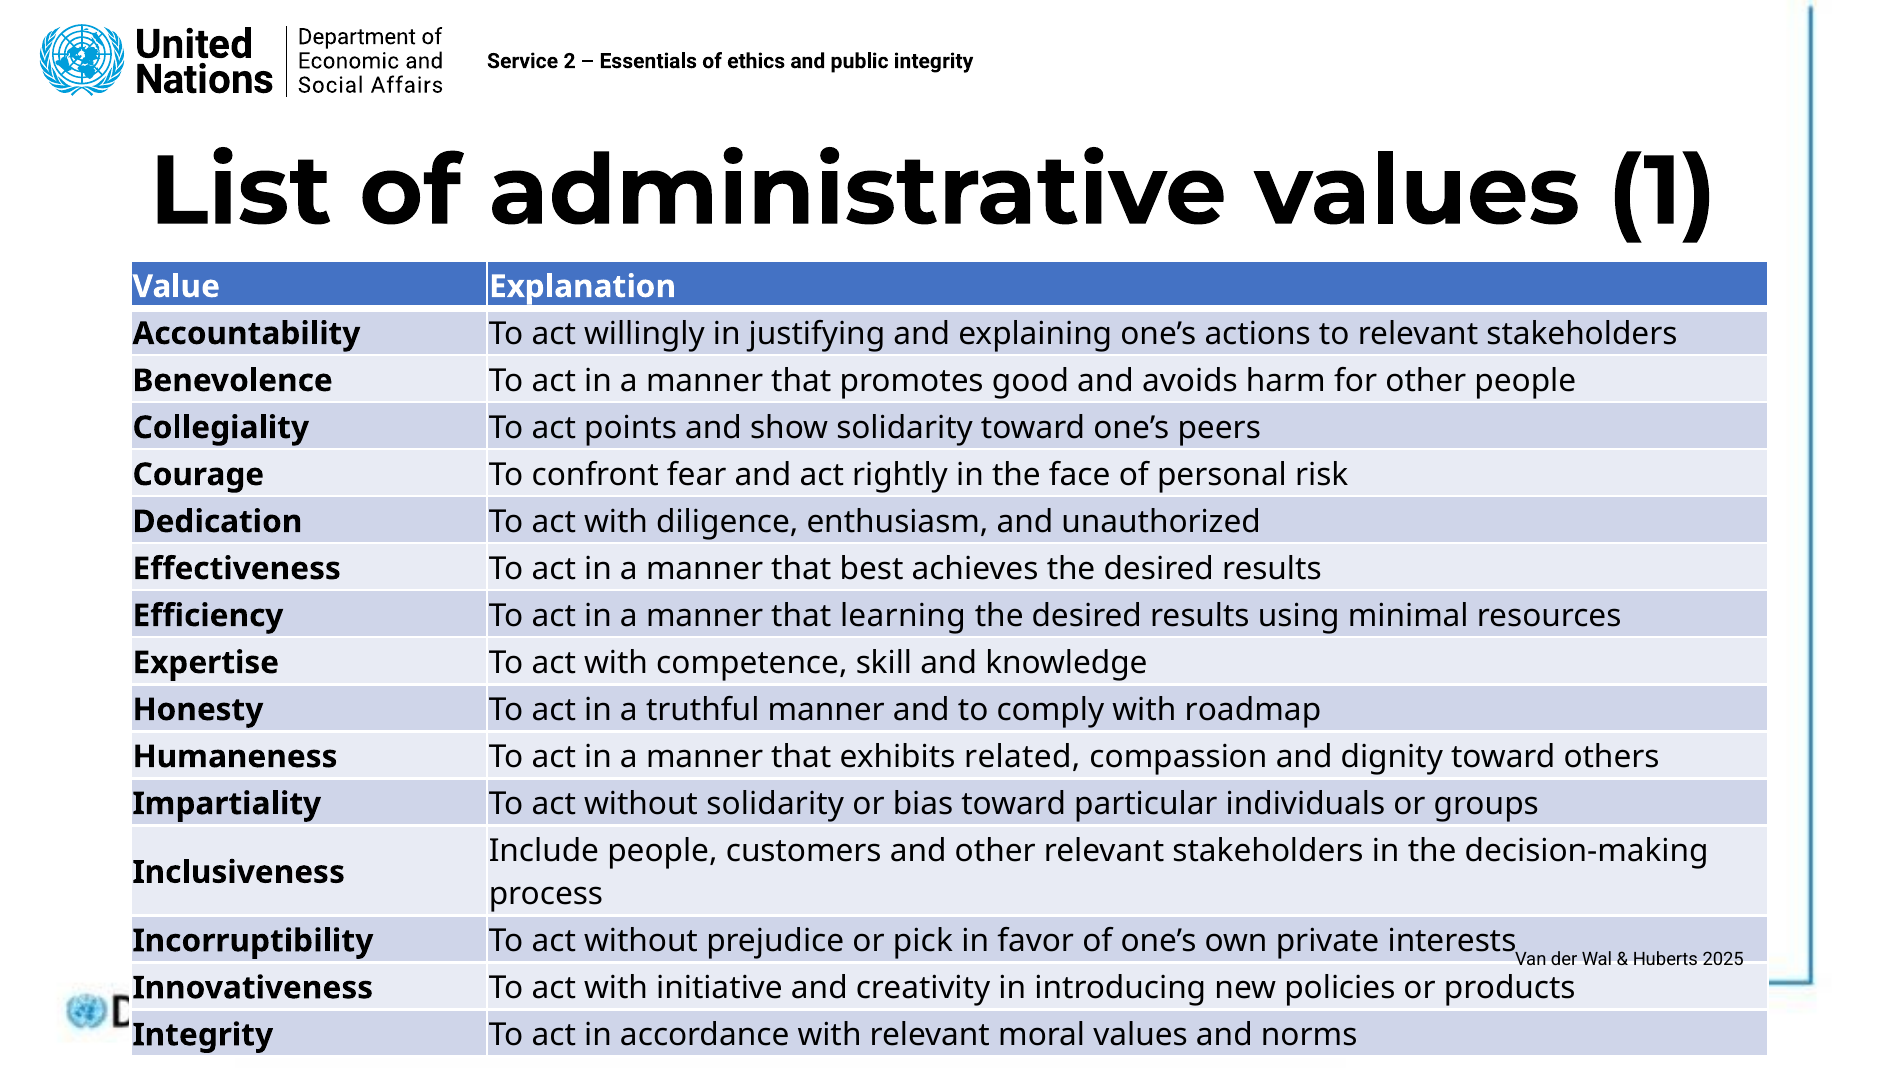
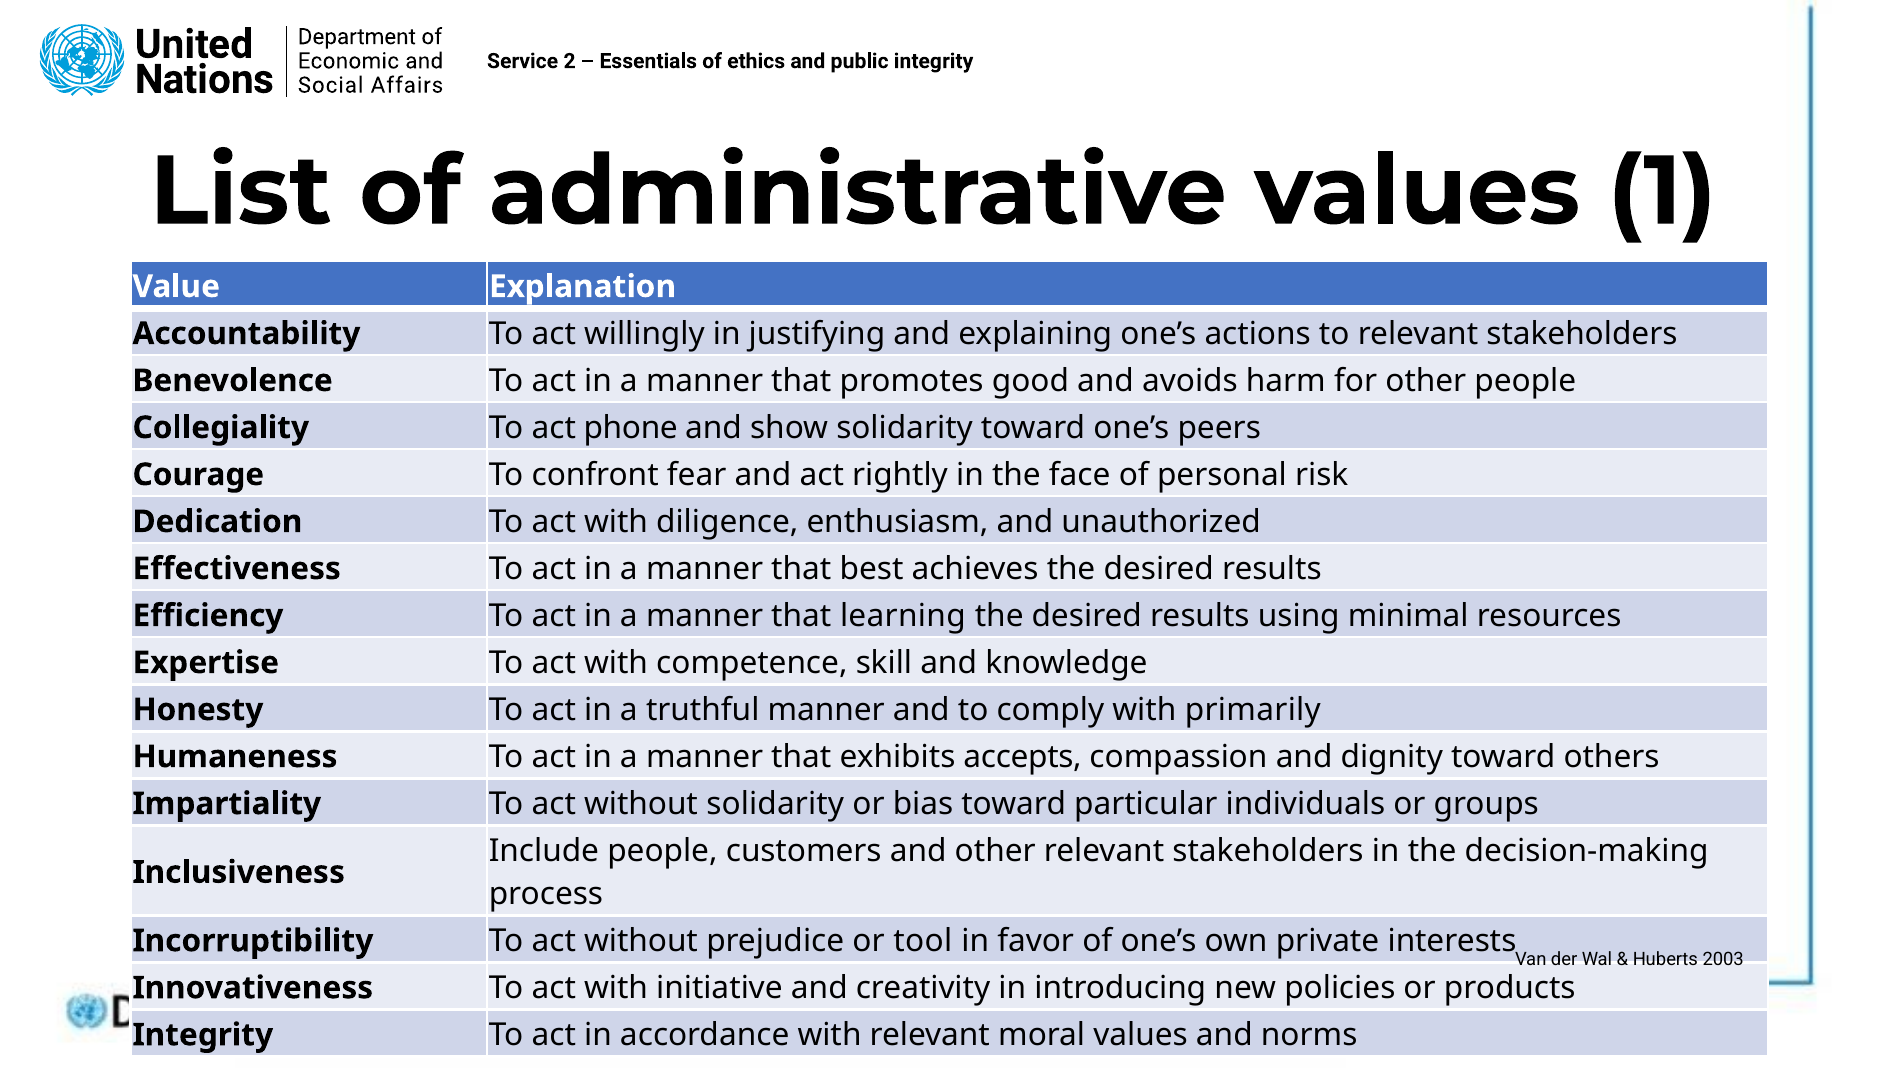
points: points -> phone (631, 428)
roadmap: roadmap -> primarily (1253, 710)
related: related -> accepts (1023, 757)
pick: pick -> tool (923, 941)
2025: 2025 -> 2003 (1723, 960)
